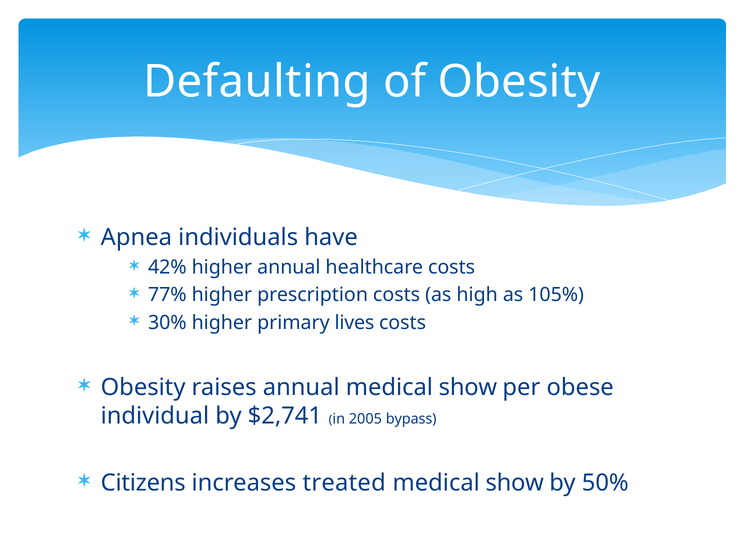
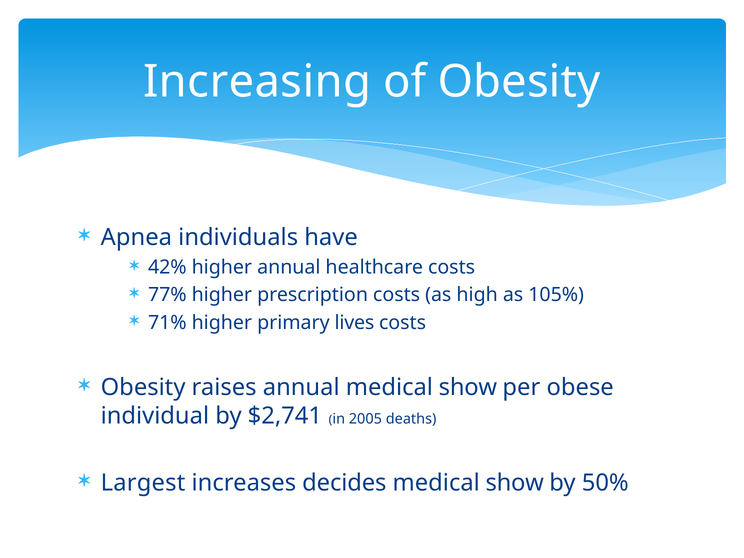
Defaulting: Defaulting -> Increasing (257, 82)
30%: 30% -> 71% (167, 323)
bypass: bypass -> deaths (411, 419)
Citizens: Citizens -> Largest (143, 483)
treated: treated -> decides (344, 483)
